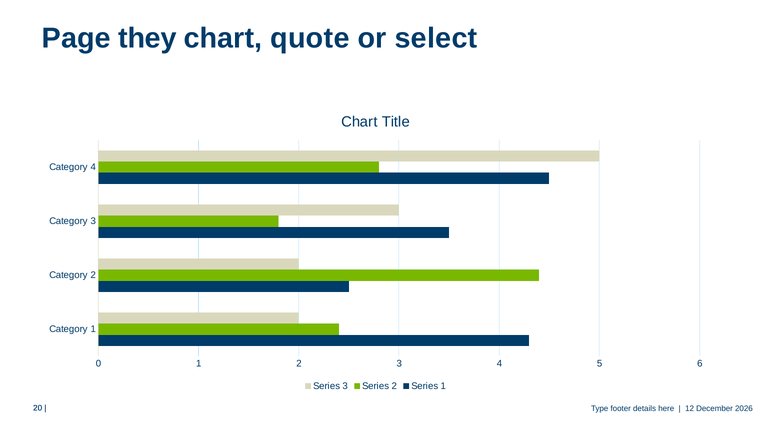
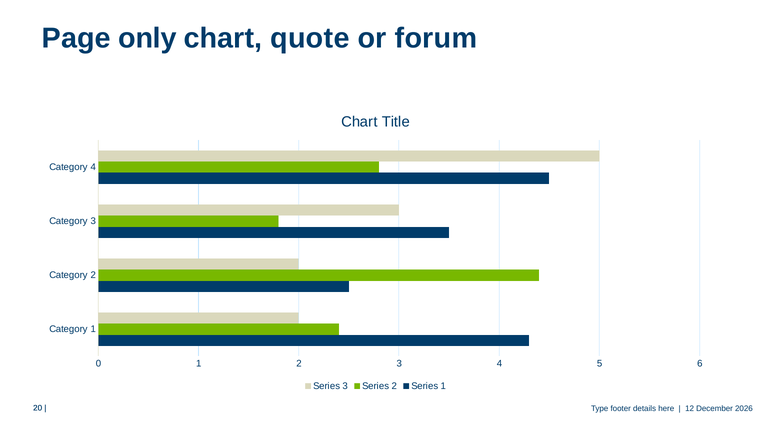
they: they -> only (147, 39)
select: select -> forum (436, 39)
